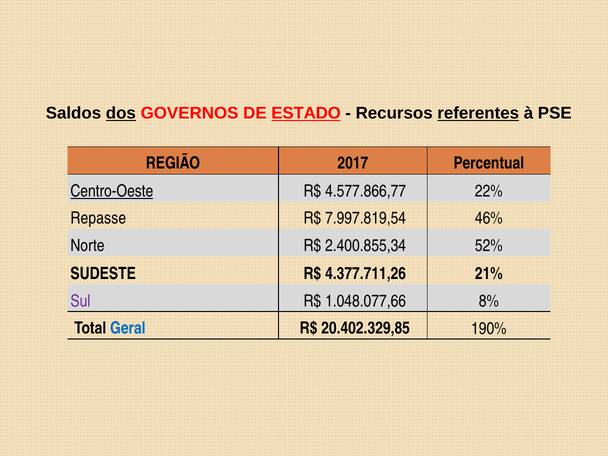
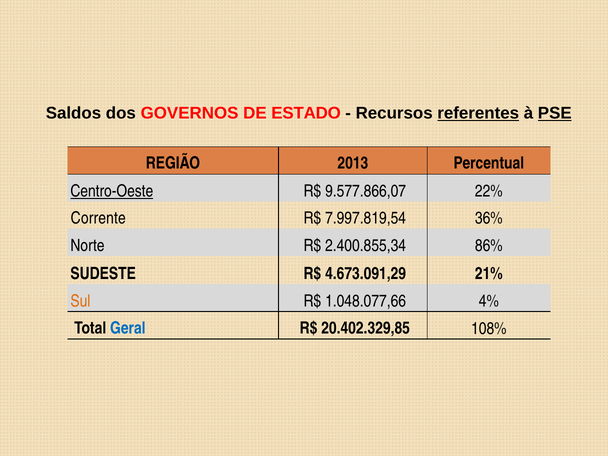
dos underline: present -> none (121, 113)
ESTADO underline: present -> none (306, 113)
PSE underline: none -> present (555, 113)
2017: 2017 -> 2013 (353, 163)
4.577.866,77: 4.577.866,77 -> 9.577.866,07 (366, 191)
Repasse: Repasse -> Corrente (98, 218)
46%: 46% -> 36% (489, 218)
52%: 52% -> 86% (489, 246)
4.377.711,26: 4.377.711,26 -> 4.673.091,29 (366, 273)
Sul colour: purple -> orange (80, 301)
8%: 8% -> 4% (489, 301)
190%: 190% -> 108% (489, 329)
